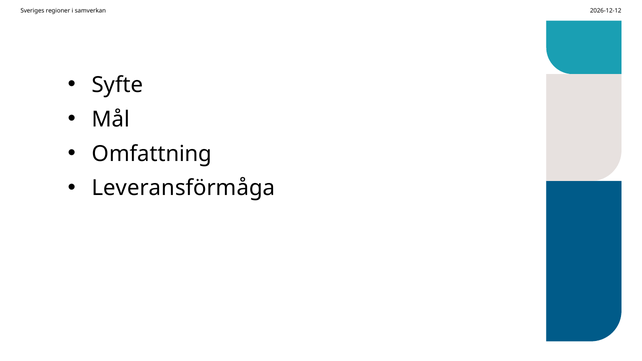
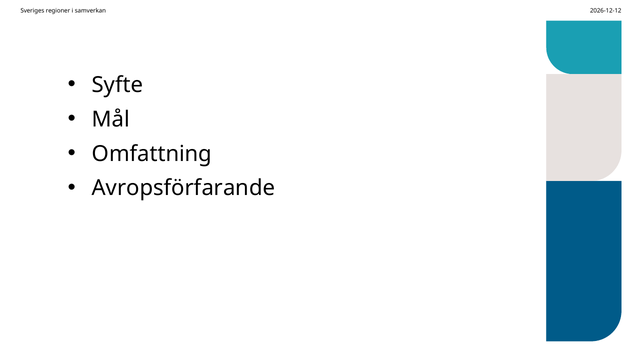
Leveransförmåga: Leveransförmåga -> Avropsförfarande (184, 188)
